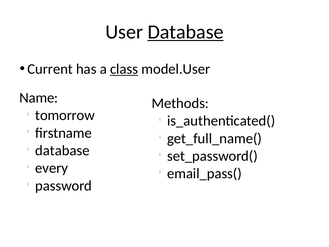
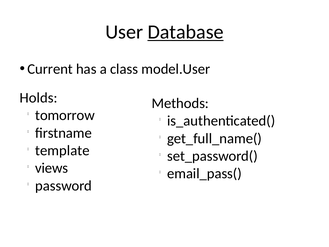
class underline: present -> none (124, 69)
Name: Name -> Holds (39, 98)
database: database -> template (62, 150)
every: every -> views (52, 168)
